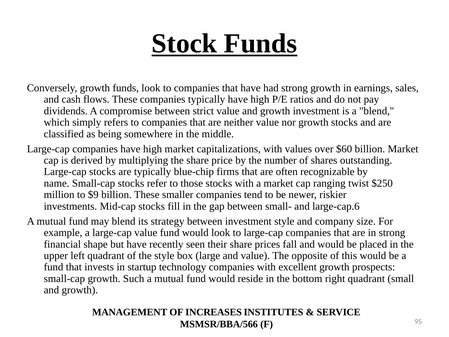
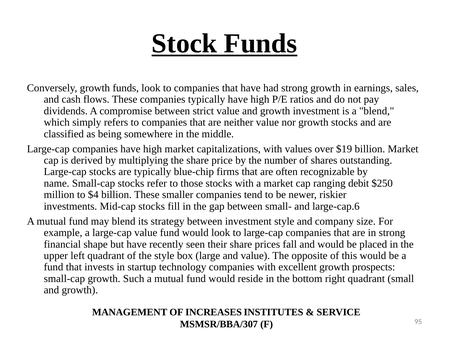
$60: $60 -> $19 (344, 149)
twist: twist -> debit (359, 183)
$9: $9 -> $4 (93, 195)
MSMSR/BBA/566: MSMSR/BBA/566 -> MSMSR/BBA/307 (219, 324)
